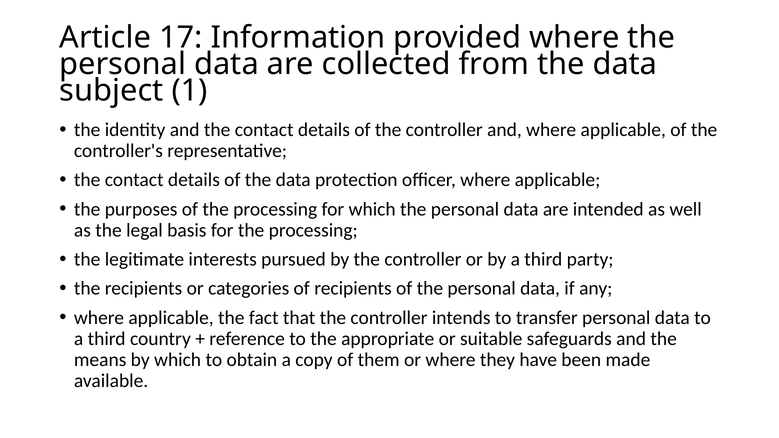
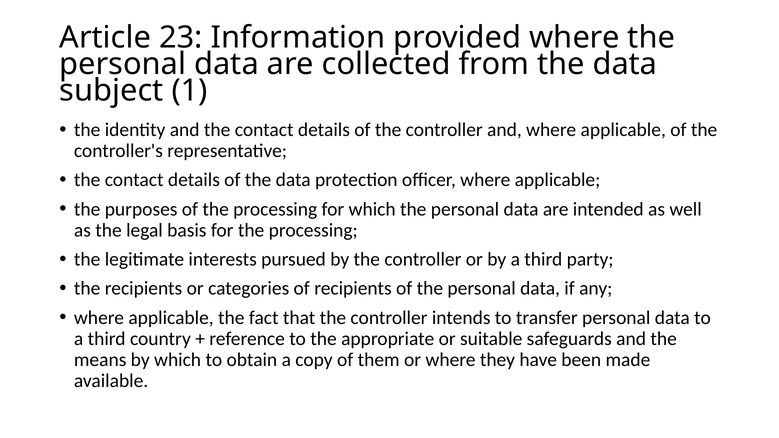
17: 17 -> 23 (181, 37)
